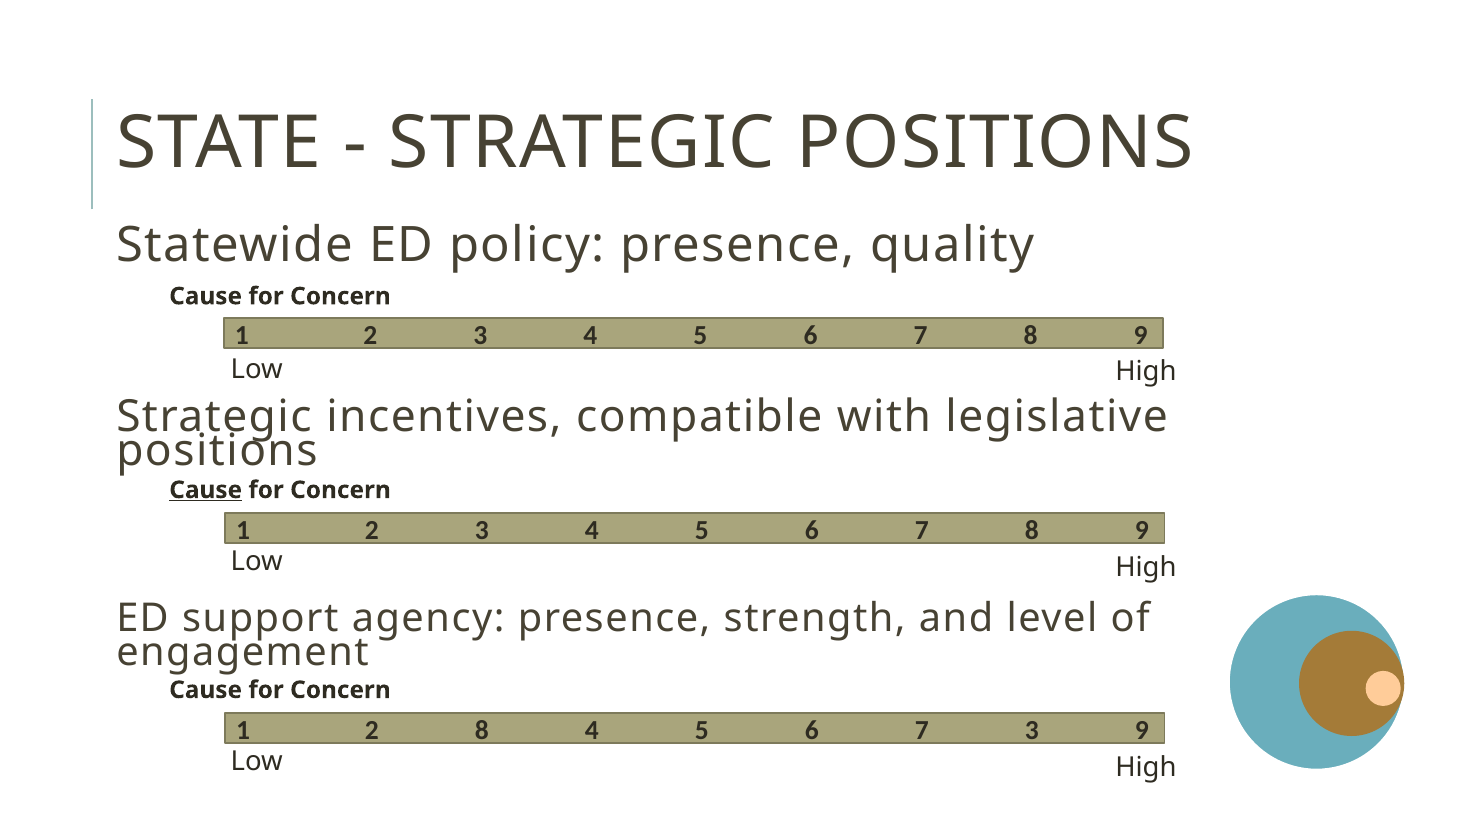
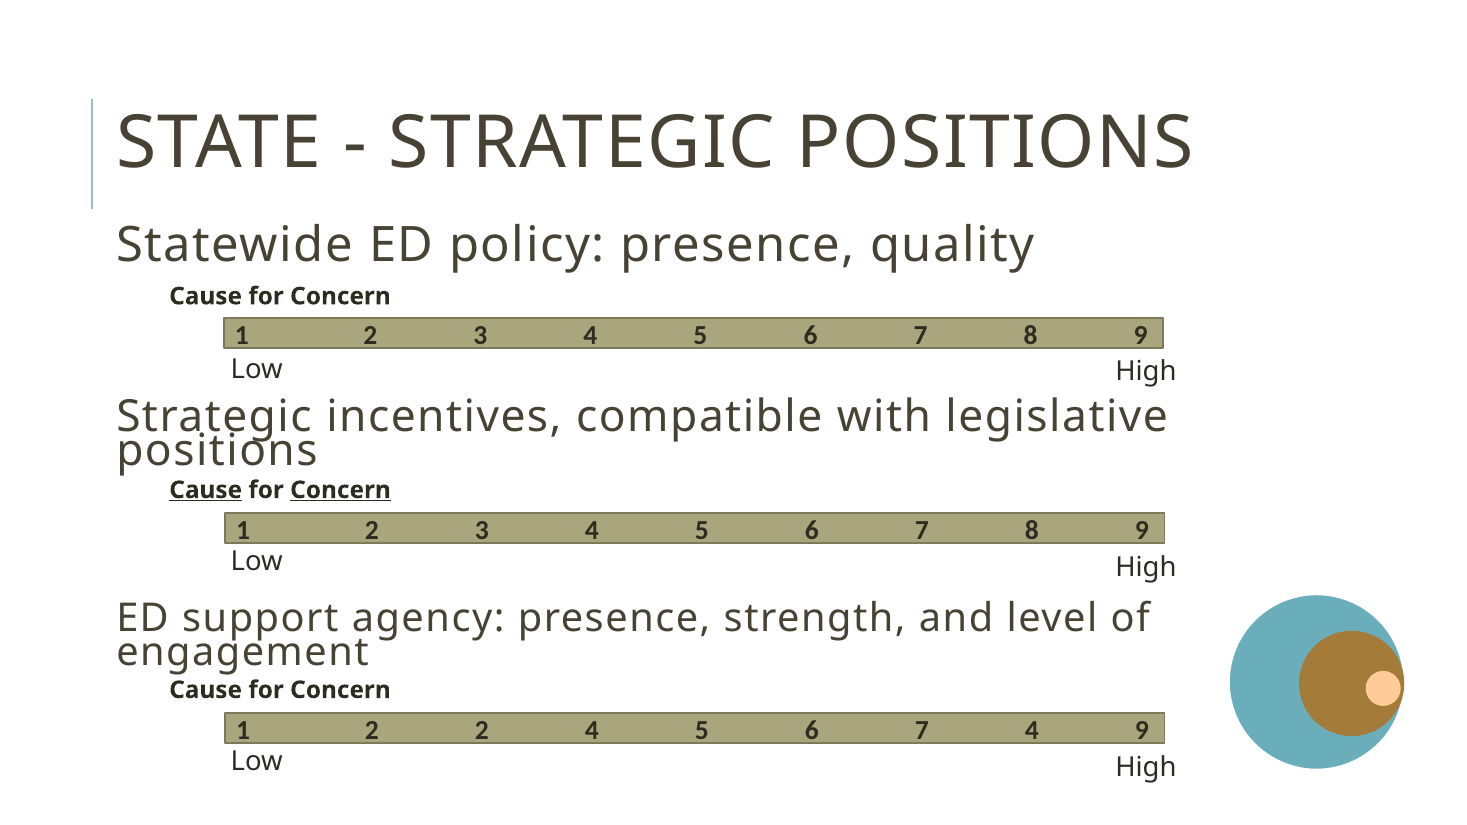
Concern underline: none -> present (340, 490)
2 8: 8 -> 2 (482, 731)
7 3: 3 -> 4 (1032, 731)
